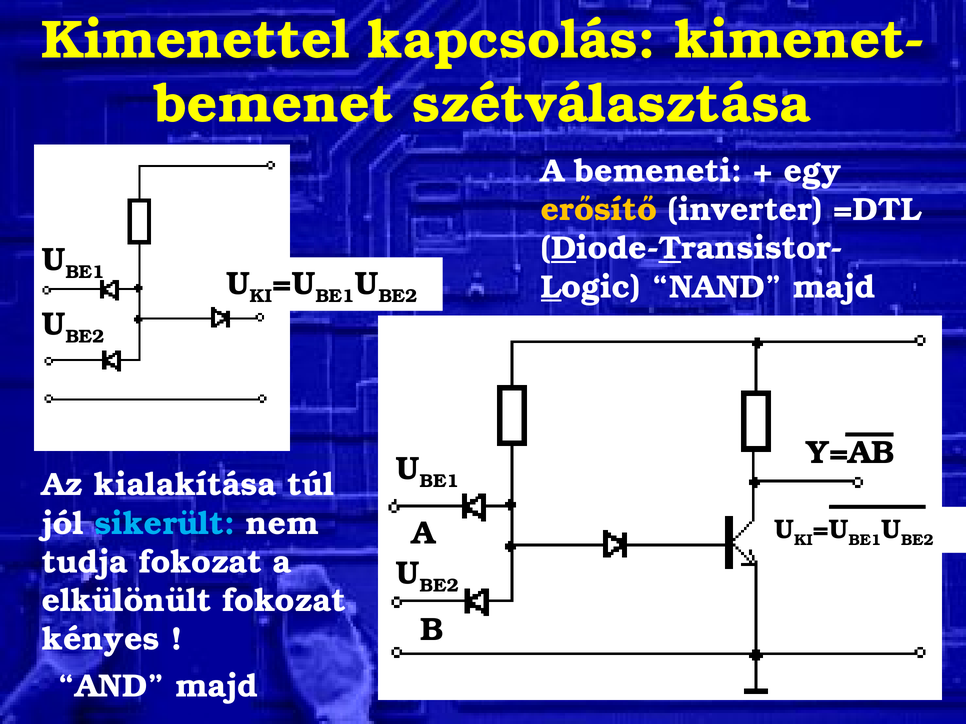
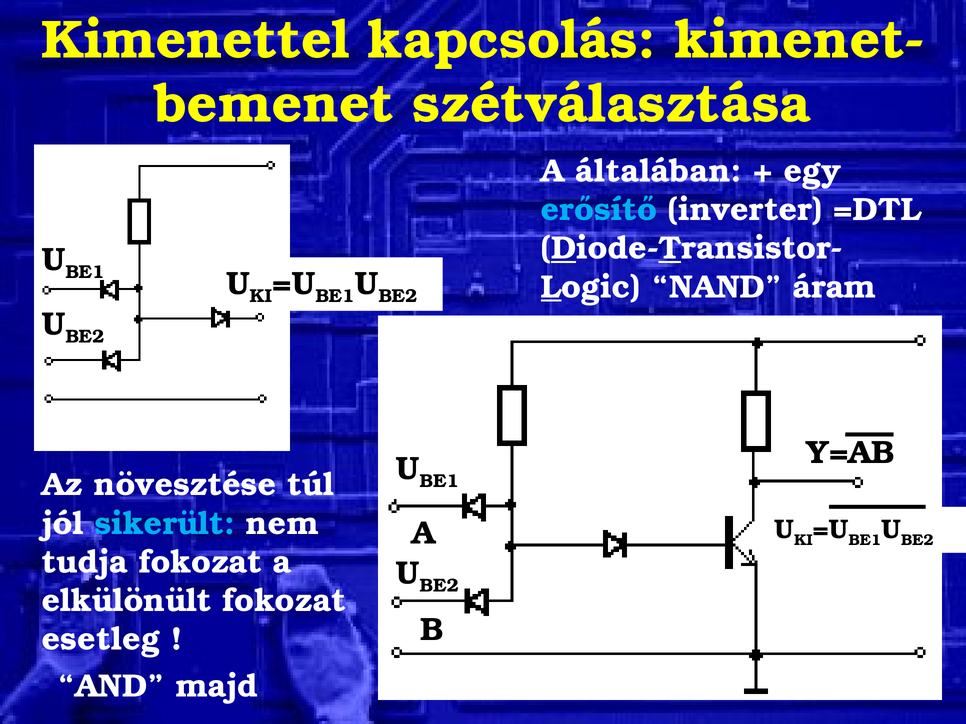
bemeneti: bemeneti -> általában (659, 171)
erősítő colour: yellow -> light blue (599, 210)
NAND majd: majd -> áram (834, 287)
kialakítása: kialakítása -> növesztése (185, 485)
kényes: kényes -> esetleg (101, 640)
